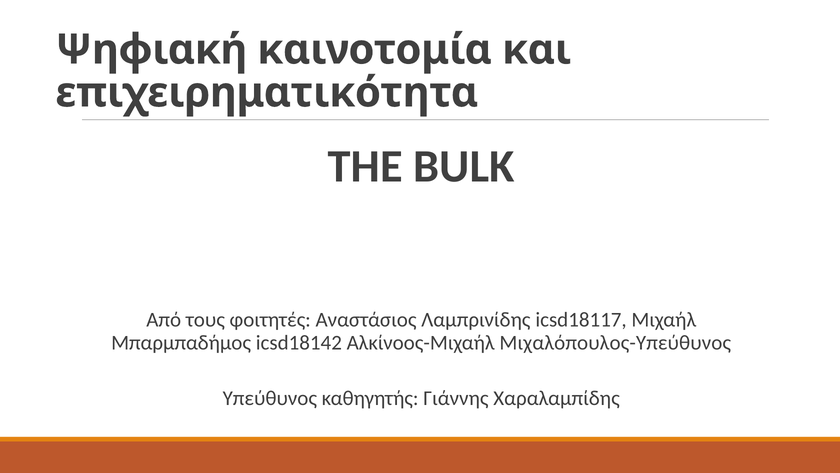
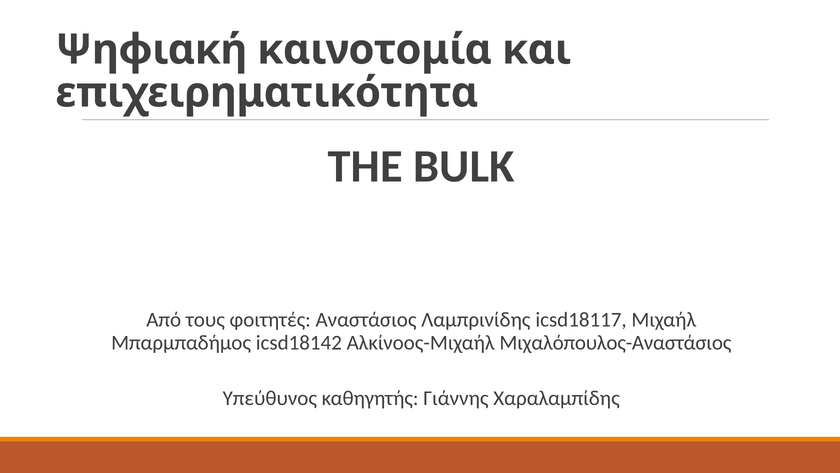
Μιχαλόπουλος-Υπεύθυνος: Μιχαλόπουλος-Υπεύθυνος -> Μιχαλόπουλος-Αναστάσιος (615, 342)
